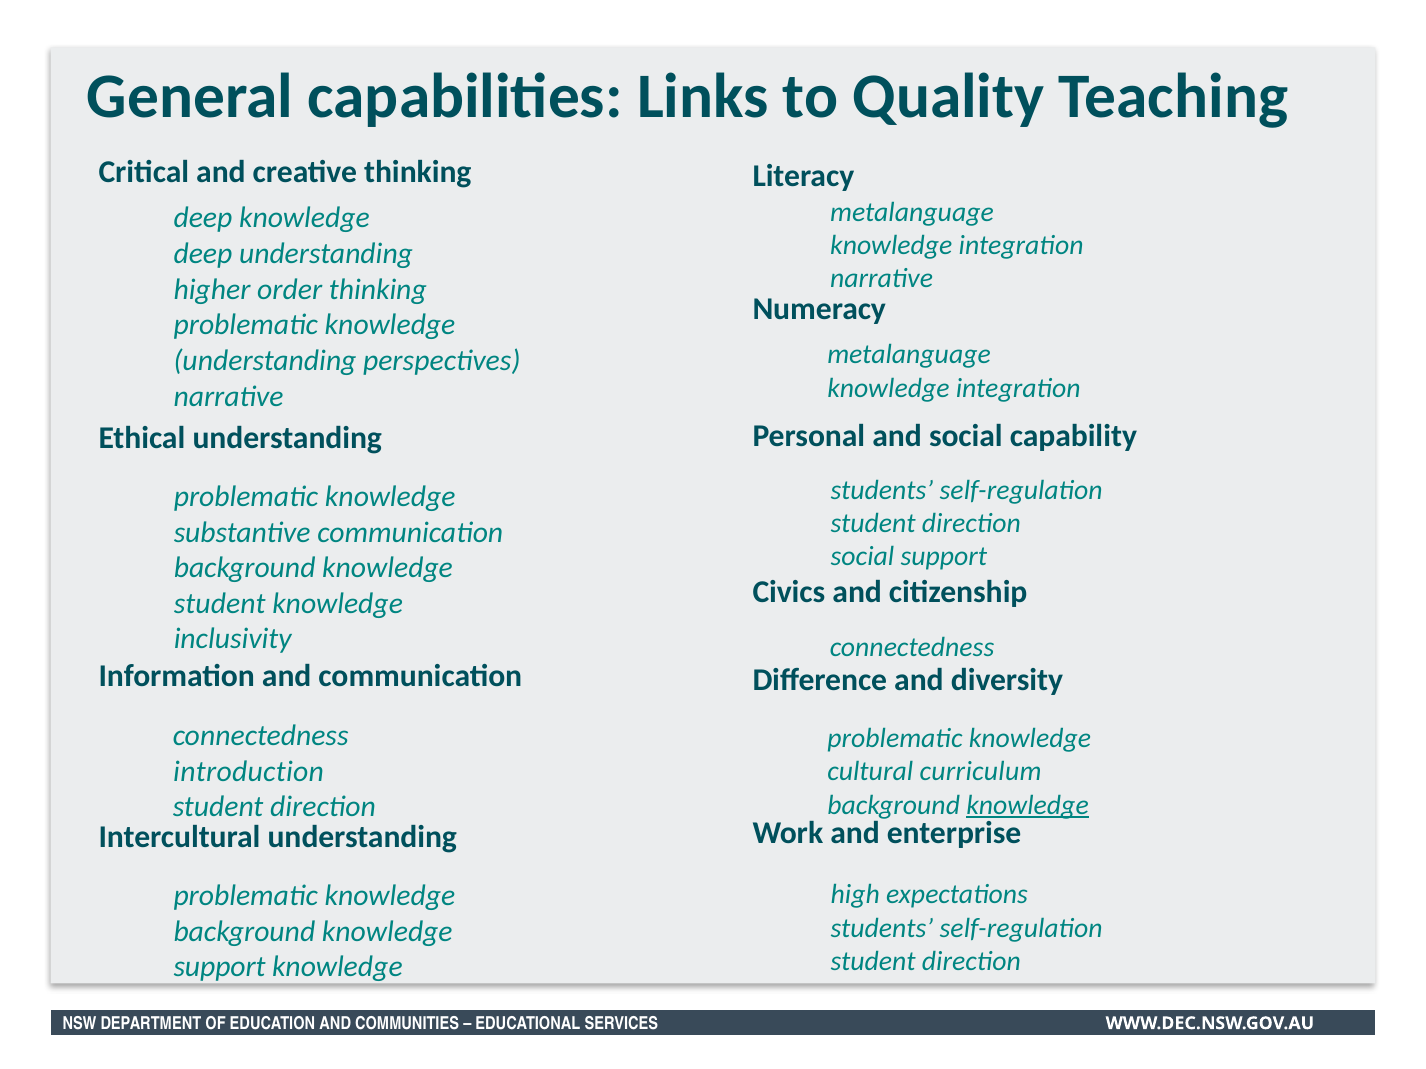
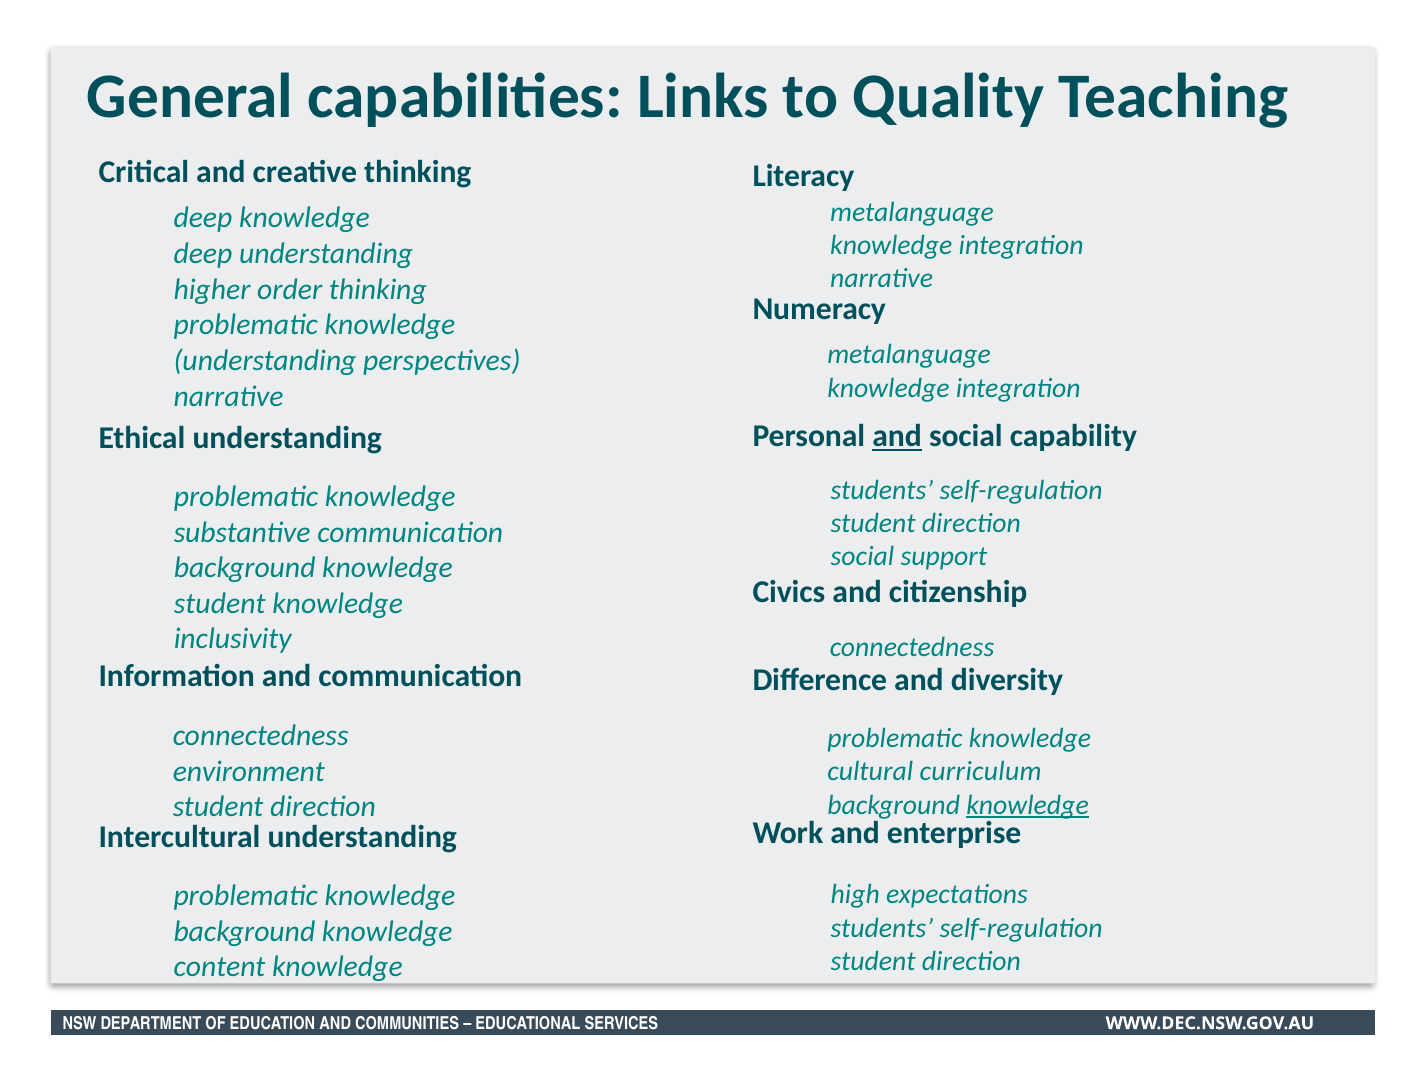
and underline: none -> present (897, 437)
introduction: introduction -> environment (249, 772)
support: support -> content (219, 968)
